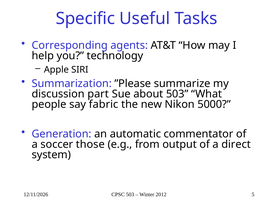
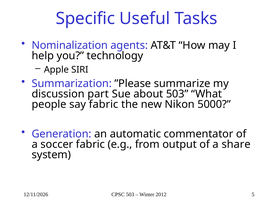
Corresponding: Corresponding -> Nominalization (70, 46)
soccer those: those -> fabric (90, 145)
direct: direct -> share (236, 145)
